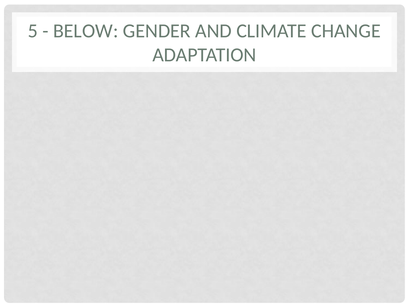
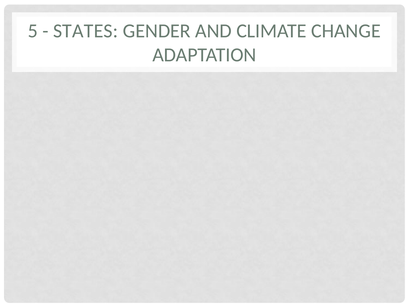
BELOW: BELOW -> STATES (86, 31)
